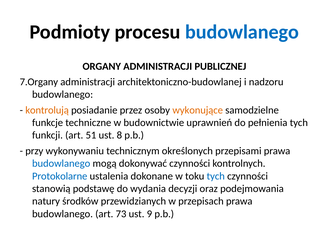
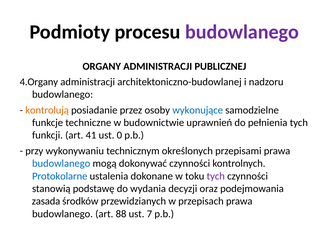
budowlanego colour: blue -> purple (242, 32)
7.Organy: 7.Organy -> 4.Organy (39, 82)
wykonujące colour: orange -> blue (198, 110)
51: 51 -> 41 (91, 135)
8: 8 -> 0 (119, 135)
tych colour: blue -> purple (216, 176)
natury: natury -> zasada (46, 201)
73: 73 -> 88 (121, 214)
9: 9 -> 7 (149, 214)
